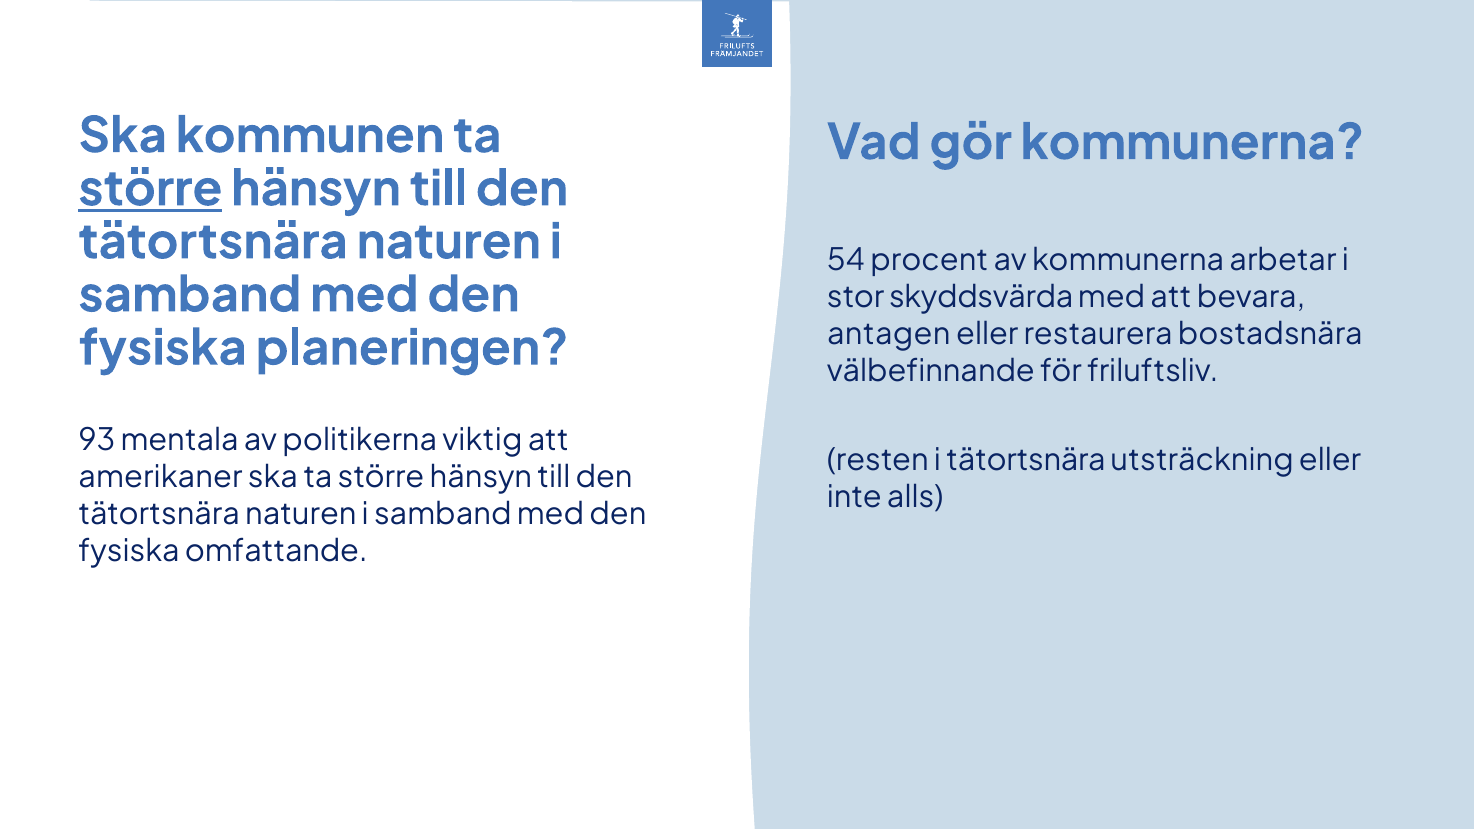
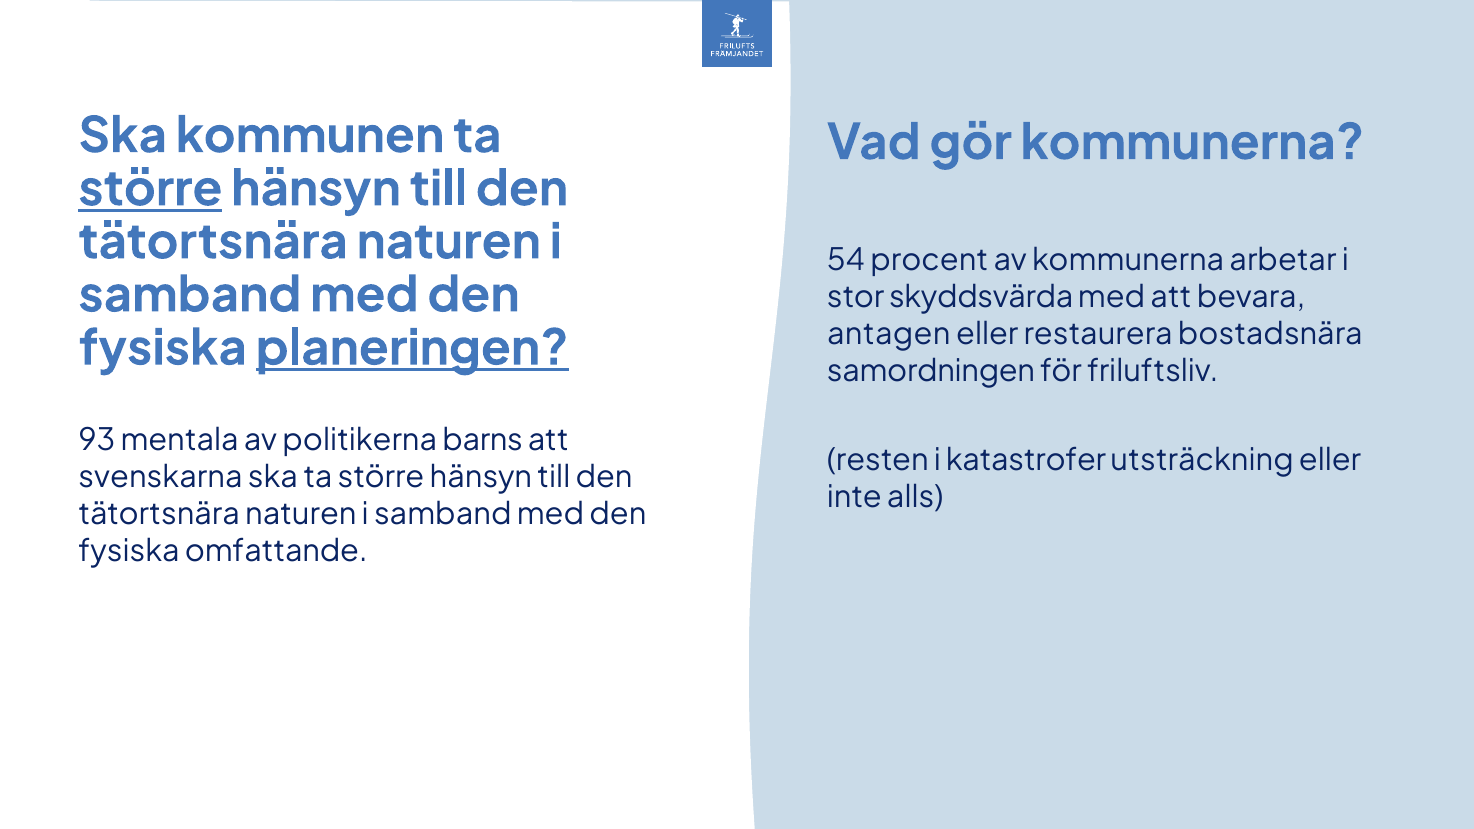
planeringen underline: none -> present (412, 348)
välbefinnande: välbefinnande -> samordningen (931, 371)
viktig: viktig -> barns (483, 441)
i tätortsnära: tätortsnära -> katastrofer (1026, 460)
amerikaner: amerikaner -> svenskarna (161, 478)
